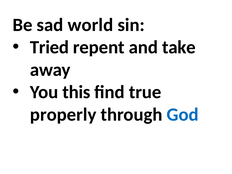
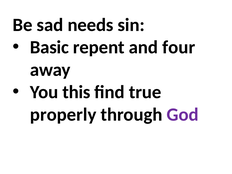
world: world -> needs (90, 25)
Tried: Tried -> Basic (49, 47)
take: take -> four (179, 47)
God colour: blue -> purple (183, 115)
